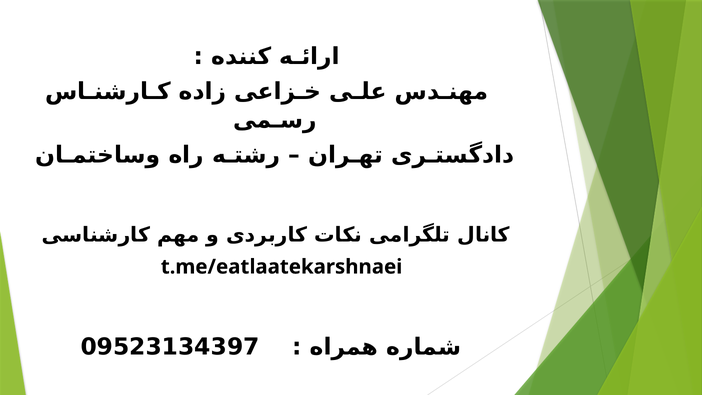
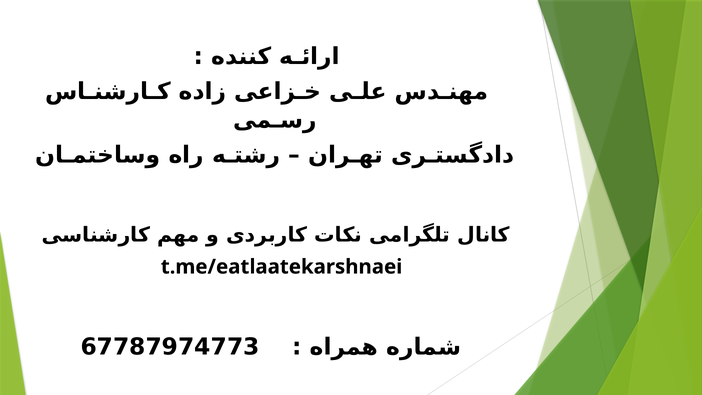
09523134397: 09523134397 -> 67787974773 (170, 347)
